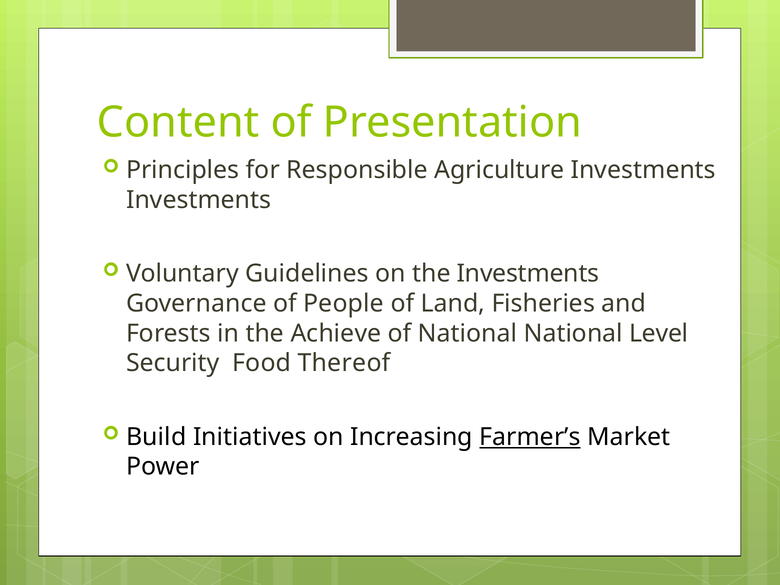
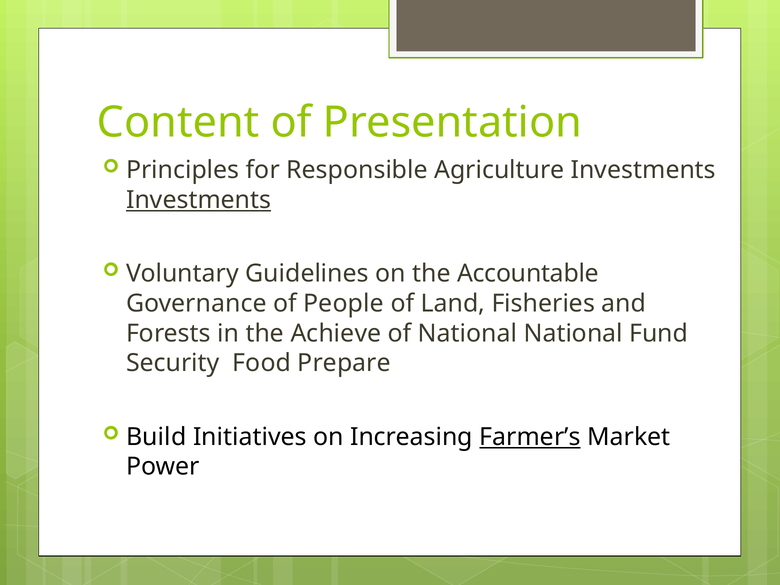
Investments underline: none -> present (199, 200)
the Investments: Investments -> Accountable (528, 274)
Level: Level -> Fund (659, 333)
Thereof: Thereof -> Prepare (344, 363)
